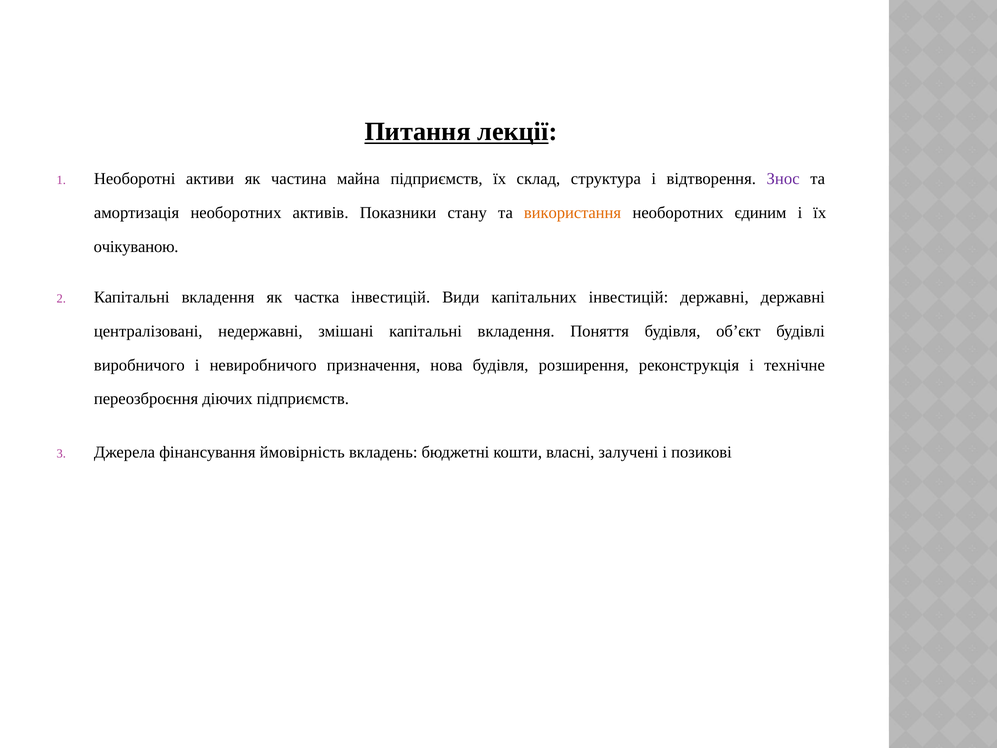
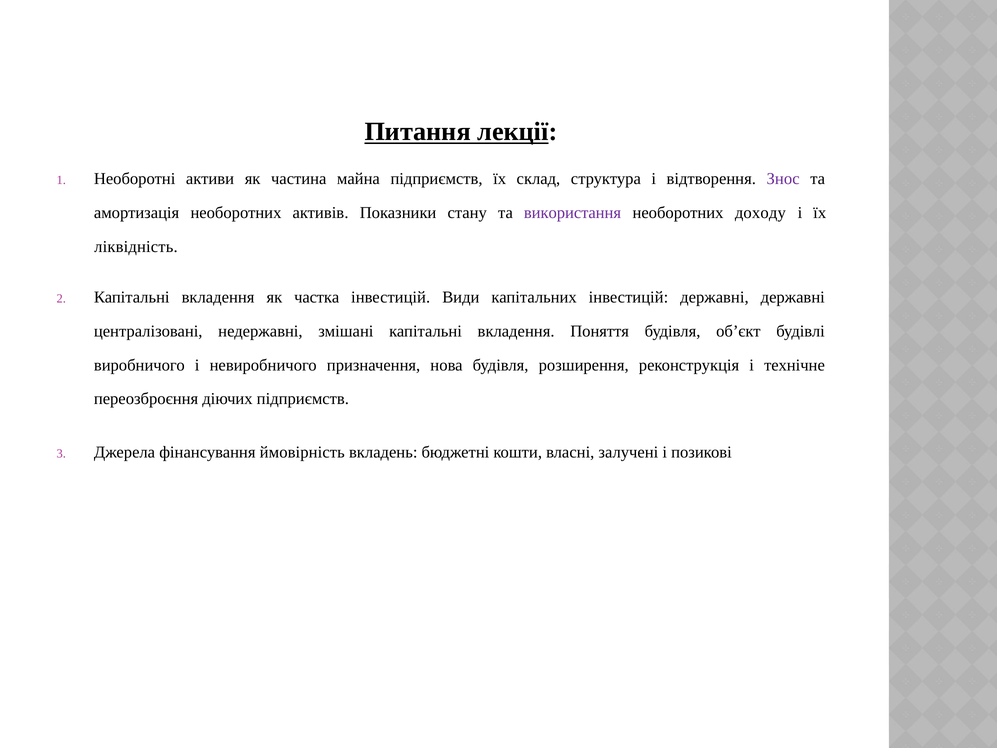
використання colour: orange -> purple (572, 213)
єдиним: єдиним -> доходу (760, 213)
очікуваною: очікуваною -> ліквідність (136, 247)
